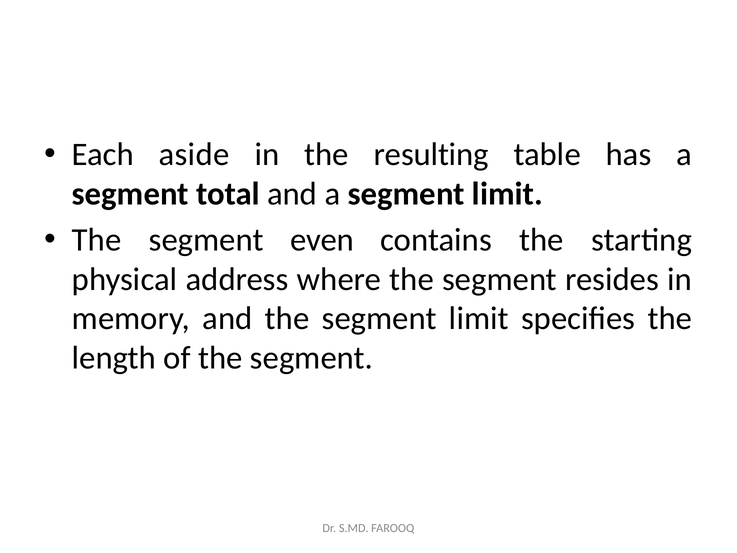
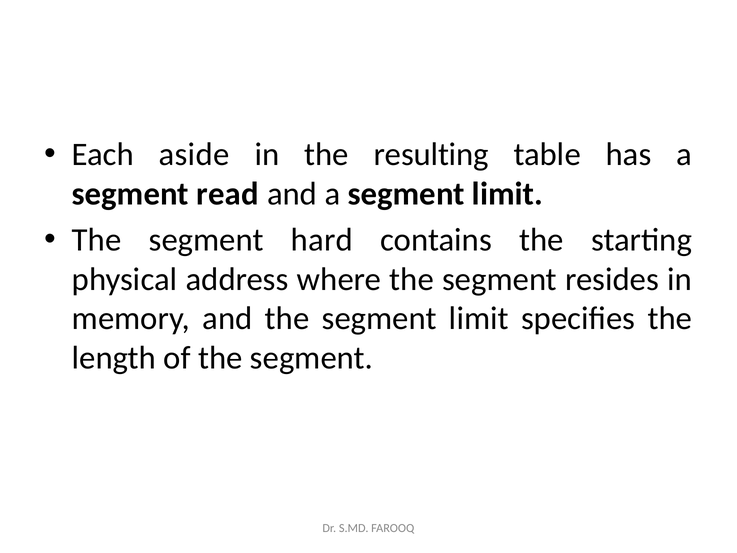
total: total -> read (228, 194)
even: even -> hard (322, 240)
